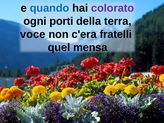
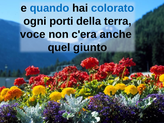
colorato colour: purple -> blue (113, 8)
fratelli: fratelli -> anche (116, 34)
mensa: mensa -> giunto (90, 47)
